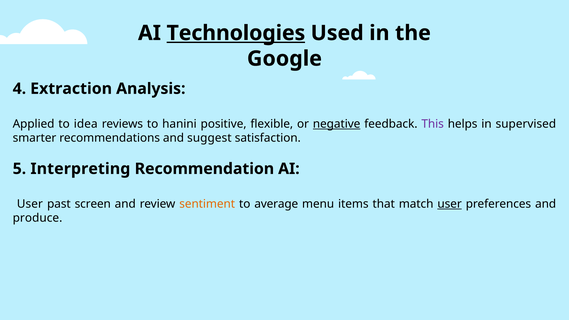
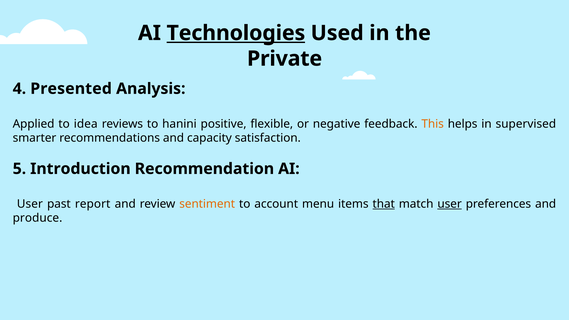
Google: Google -> Private (285, 59)
Extraction: Extraction -> Presented (71, 89)
negative underline: present -> none (337, 124)
This colour: purple -> orange (433, 124)
suggest: suggest -> capacity (209, 138)
Interpreting: Interpreting -> Introduction (80, 169)
screen: screen -> report (93, 204)
average: average -> account (276, 204)
that underline: none -> present (384, 204)
